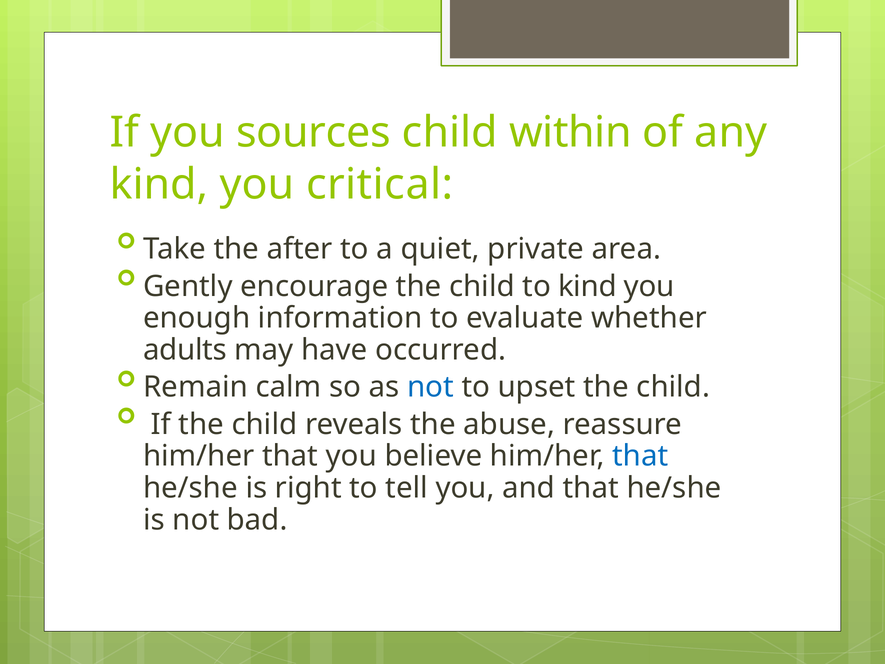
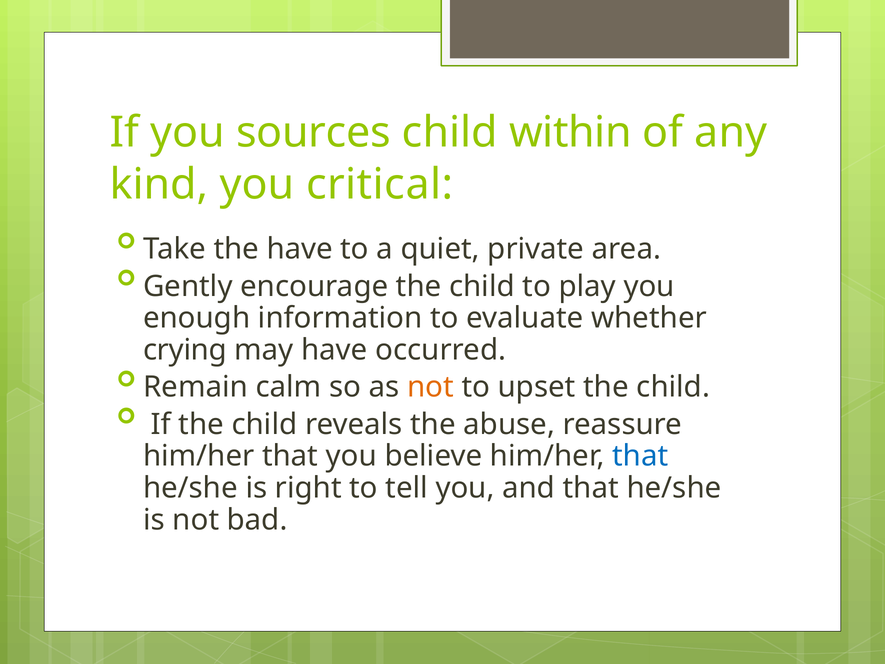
the after: after -> have (300, 249)
to kind: kind -> play (587, 286)
adults: adults -> crying (185, 350)
not colour: blue -> orange (431, 387)
